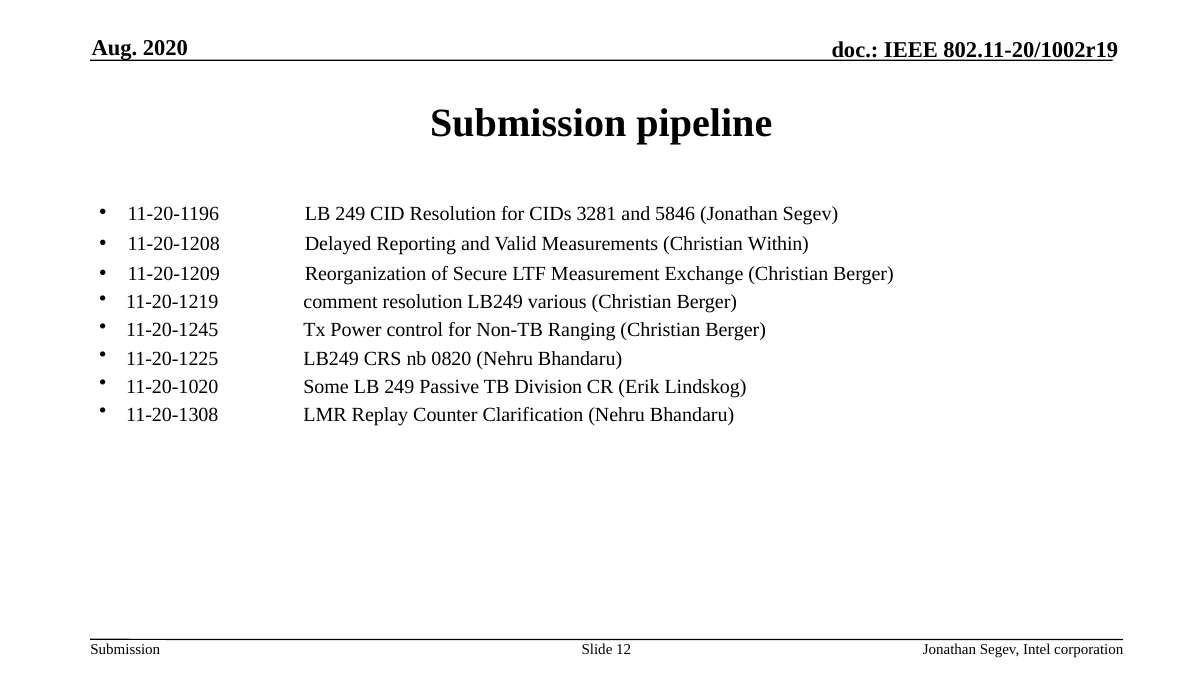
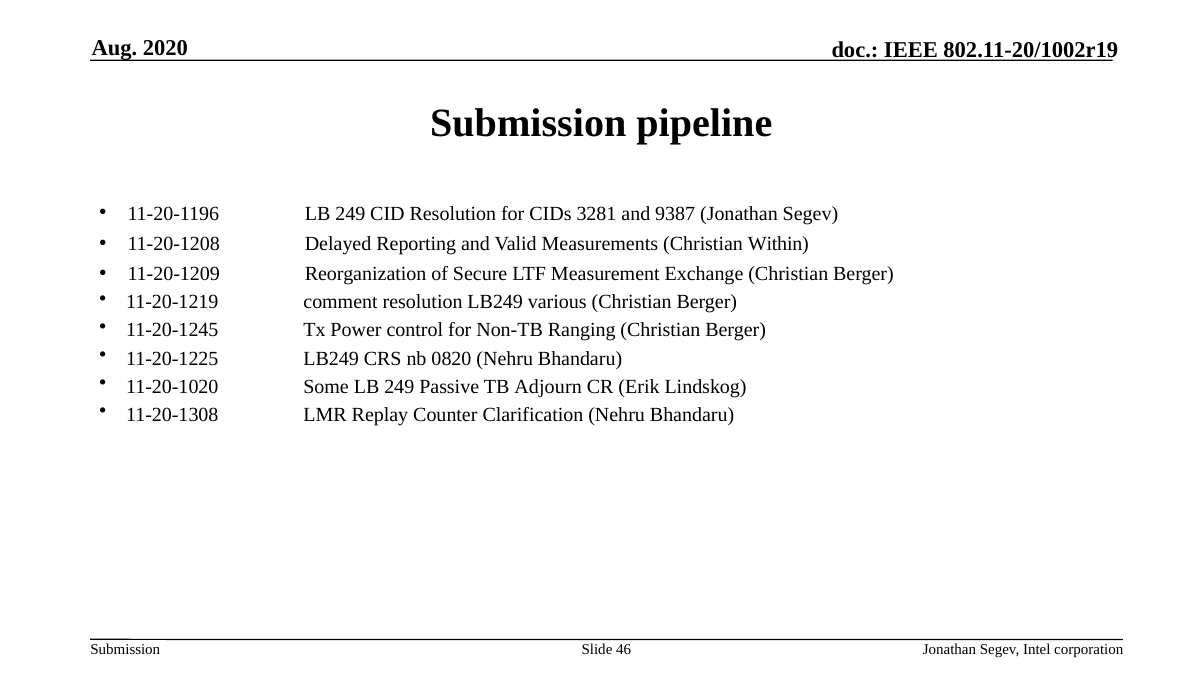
5846: 5846 -> 9387 (675, 213)
Division: Division -> Adjourn (548, 386)
12: 12 -> 46 (624, 649)
